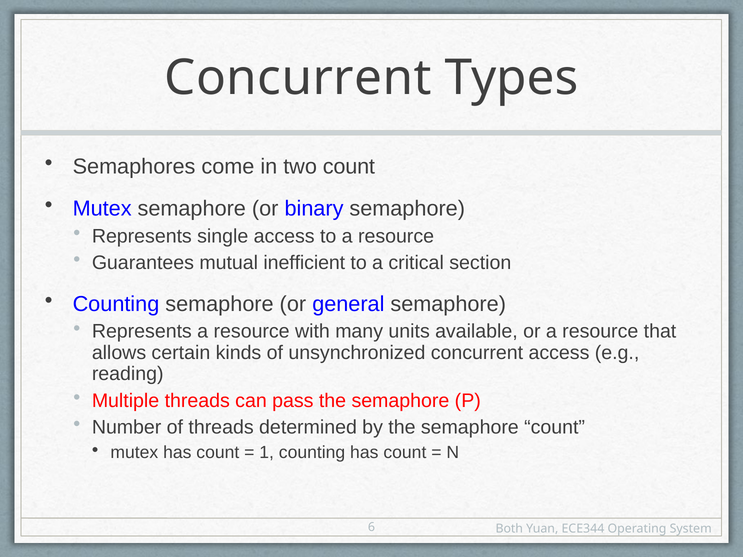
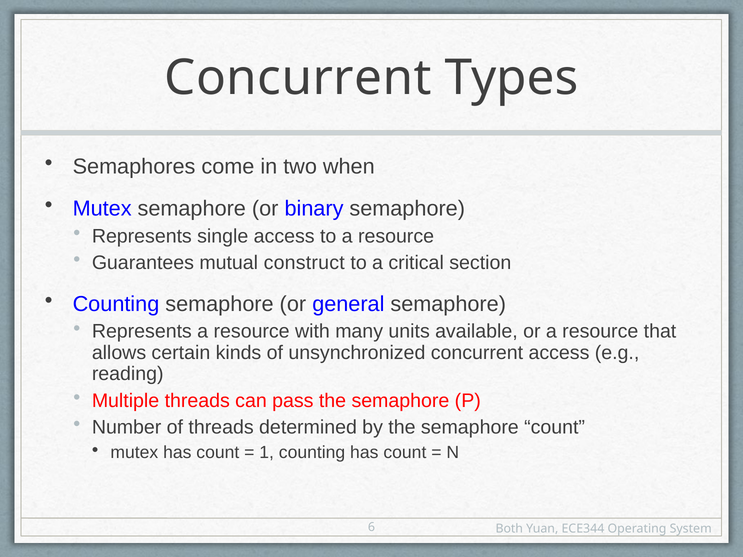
two count: count -> when (349, 167)
inefficient: inefficient -> construct (304, 263)
